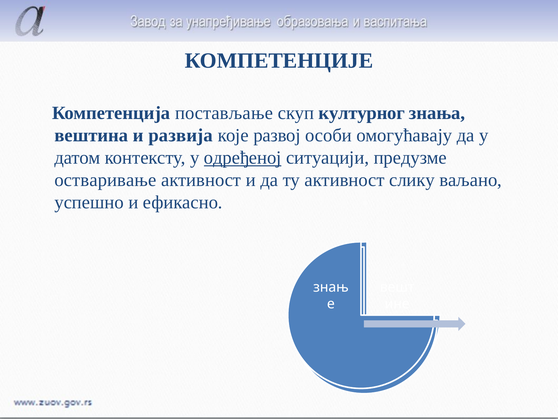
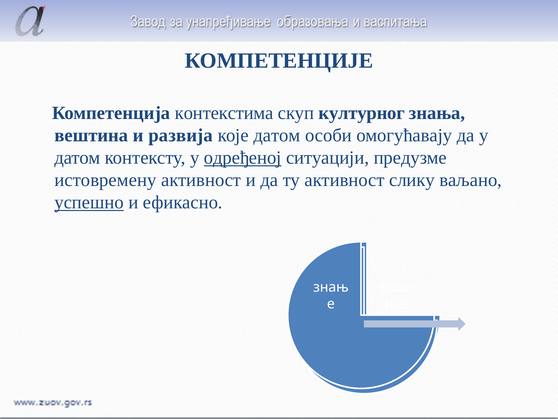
постављање: постављање -> контекстима (224, 113)
које развој: развој -> датом (277, 135)
остваривање: остваривање -> истовремену (105, 180)
успешно underline: none -> present (89, 202)
